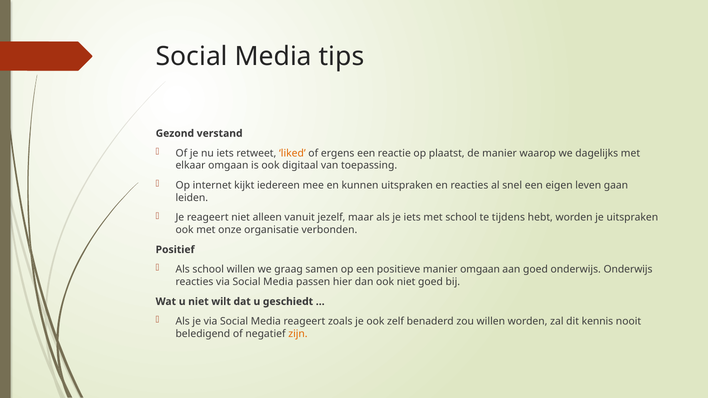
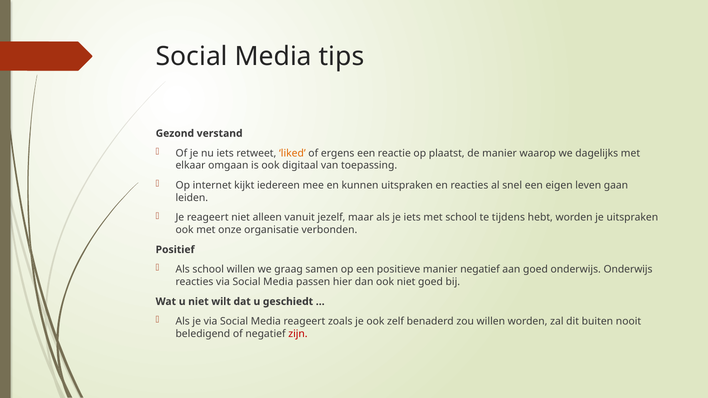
manier omgaan: omgaan -> negatief (480, 270)
kennis: kennis -> buiten (597, 322)
zijn colour: orange -> red (298, 334)
